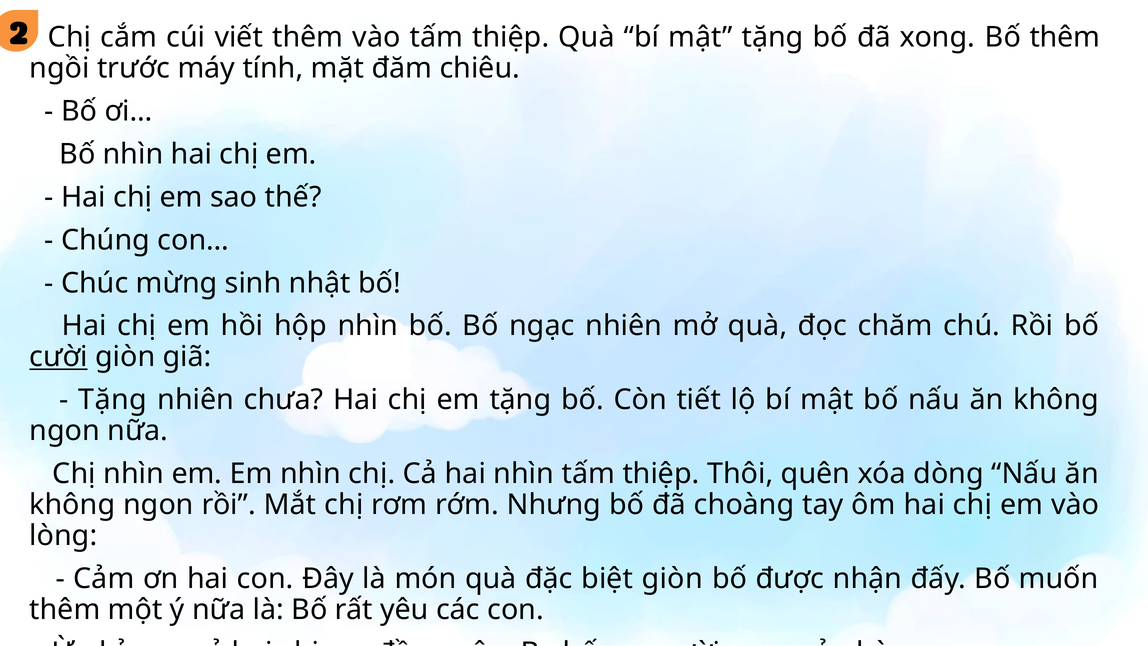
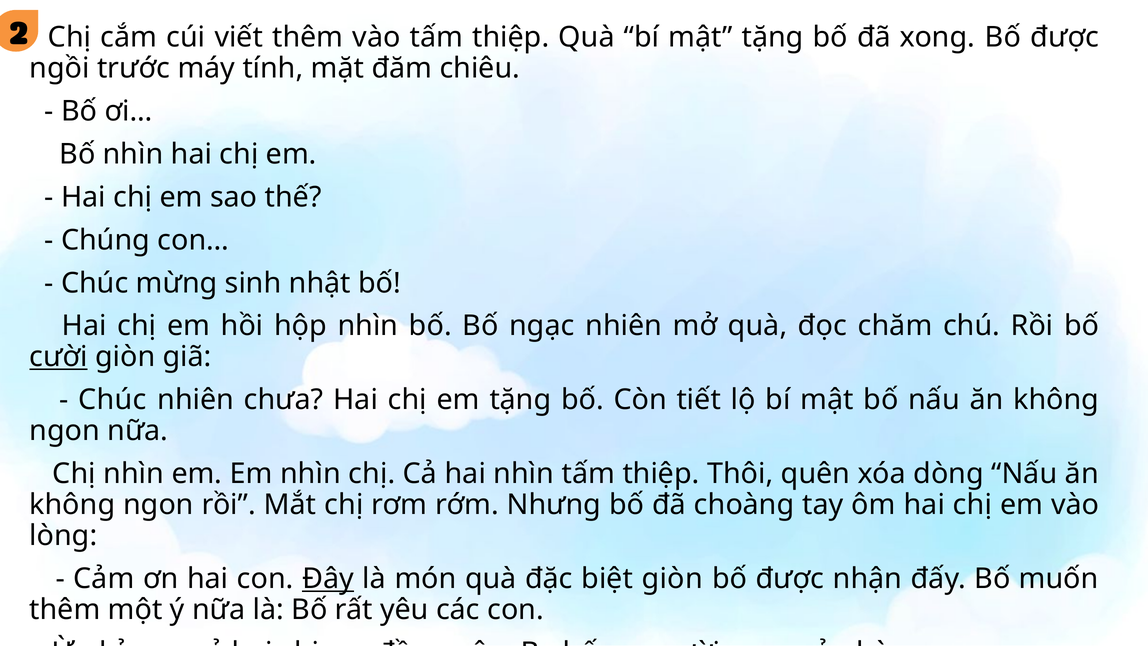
xong Bố thêm: thêm -> được (1065, 37)
Tặng: Tặng -> Chúc (113, 400)
Đây underline: none -> present (328, 579)
